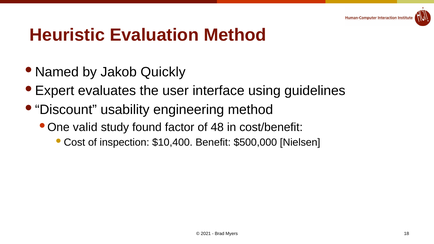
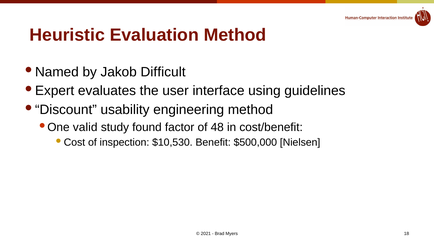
Quickly: Quickly -> Difficult (163, 72)
$10,400: $10,400 -> $10,530 (172, 143)
